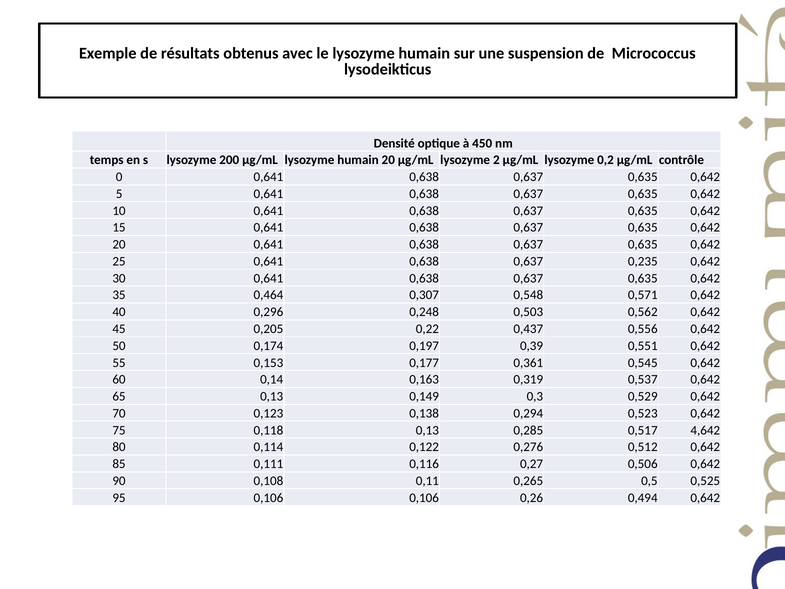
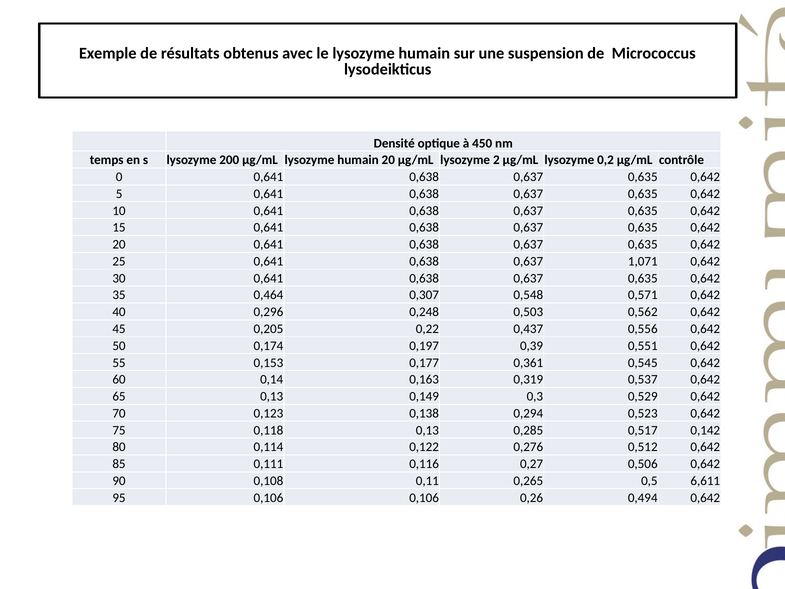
0,235: 0,235 -> 1,071 (643, 261)
4,642: 4,642 -> 0,142 (705, 430)
0,525: 0,525 -> 6,611 (705, 481)
